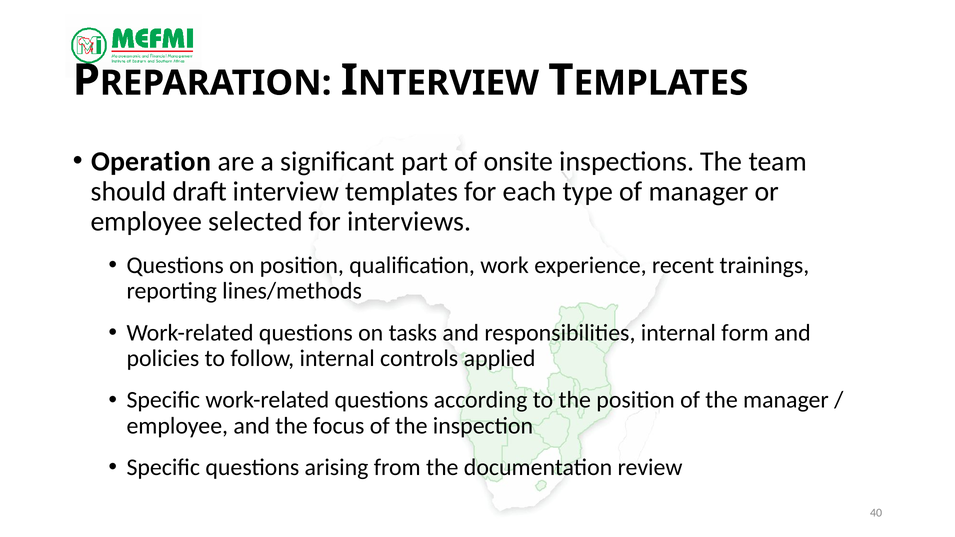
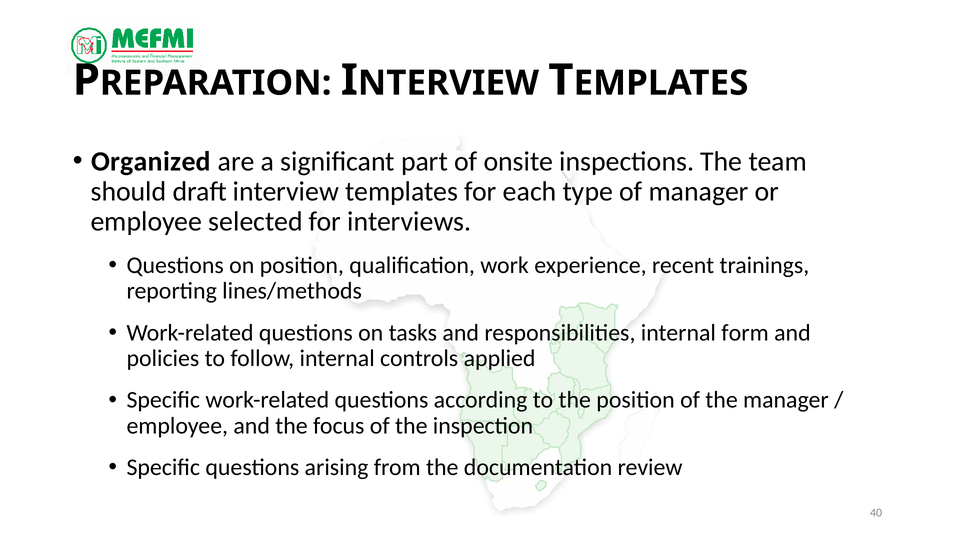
Operation: Operation -> Organized (151, 161)
